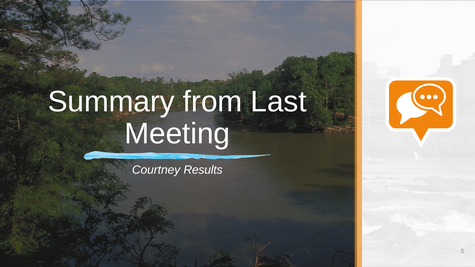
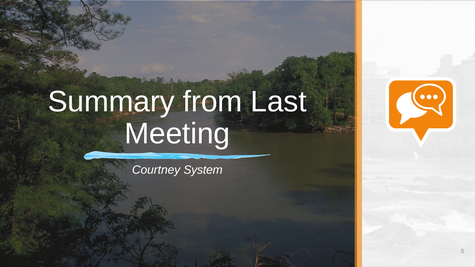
Results: Results -> System (203, 170)
